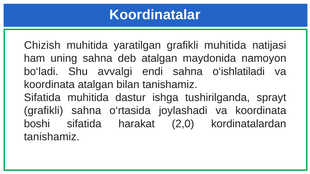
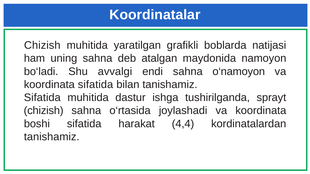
grafikli muhitida: muhitida -> boblarda (225, 45)
o‘ishlatiladi: o‘ishlatiladi -> o‘namoyon (239, 72)
koordinata atalgan: atalgan -> sifatida (96, 85)
grafikli: grafikli -> chizish (44, 111)
2,0: 2,0 -> 4,4 (183, 124)
